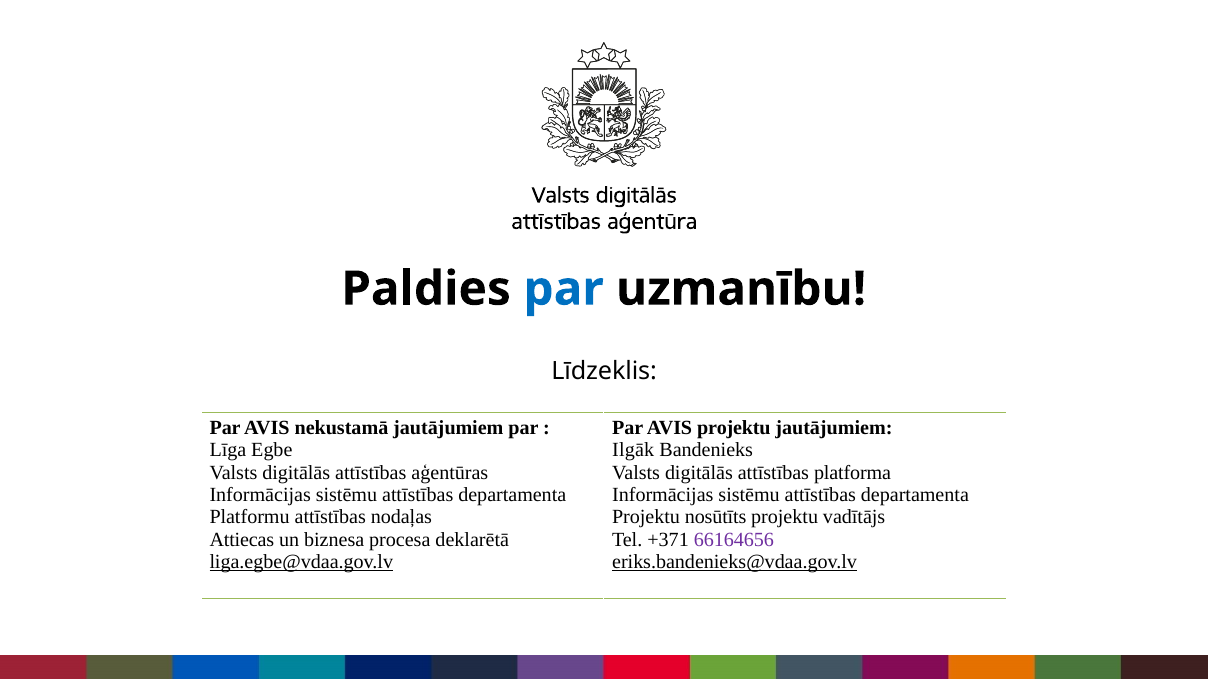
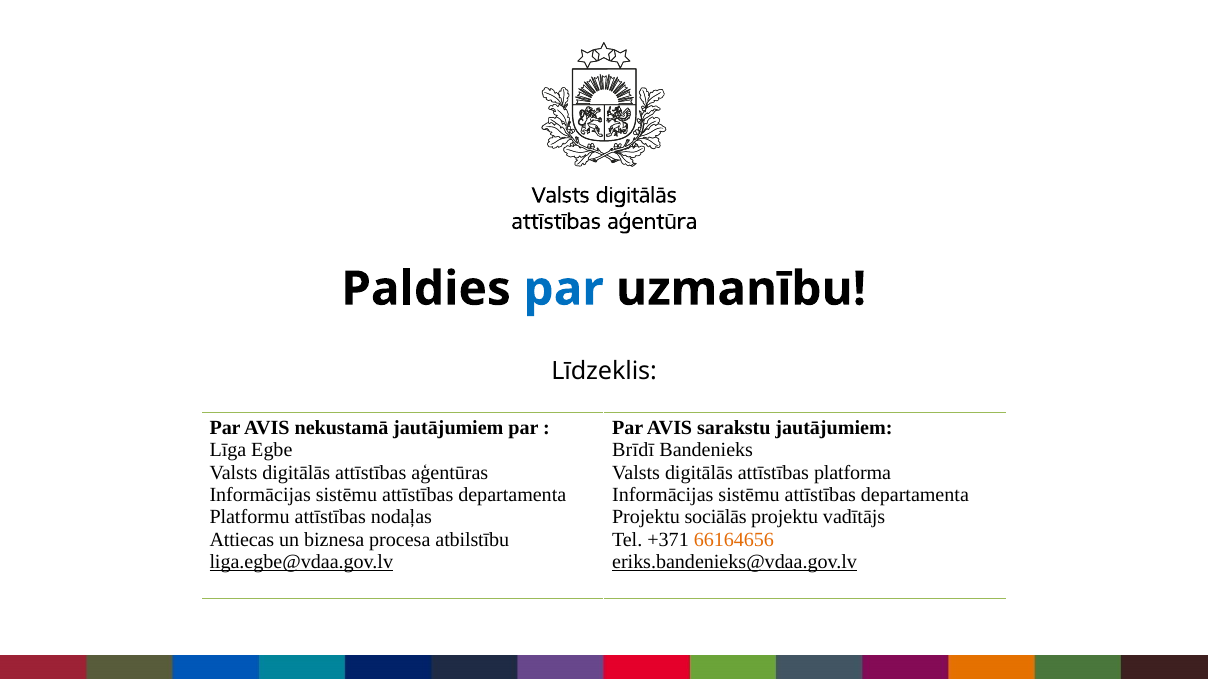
AVIS projektu: projektu -> sarakstu (734, 428)
Ilgāk: Ilgāk -> Brīdī (633, 450)
nosūtīts: nosūtīts -> sociālās (716, 517)
deklarētā: deklarētā -> atbilstību (472, 540)
66164656 colour: purple -> orange (734, 540)
